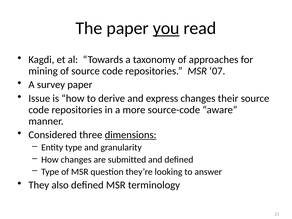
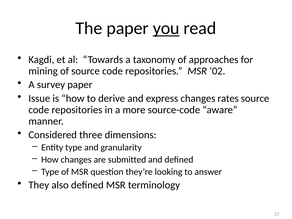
07: 07 -> 02 (217, 71)
their: their -> rates (228, 98)
dimensions underline: present -> none (131, 135)
